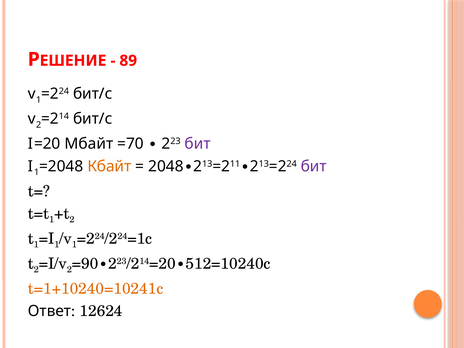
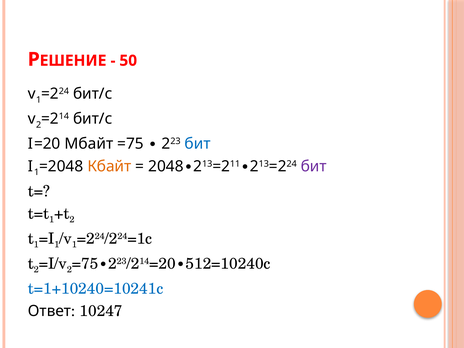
89: 89 -> 50 (128, 61)
бит colour: purple -> blue (198, 144)
Мбайт =70: =70 -> =75 (131, 144)
=90: =90 -> =75 (85, 264)
t=1+10240=10241c colour: orange -> blue (96, 289)
12624: 12624 -> 10247 (101, 311)
